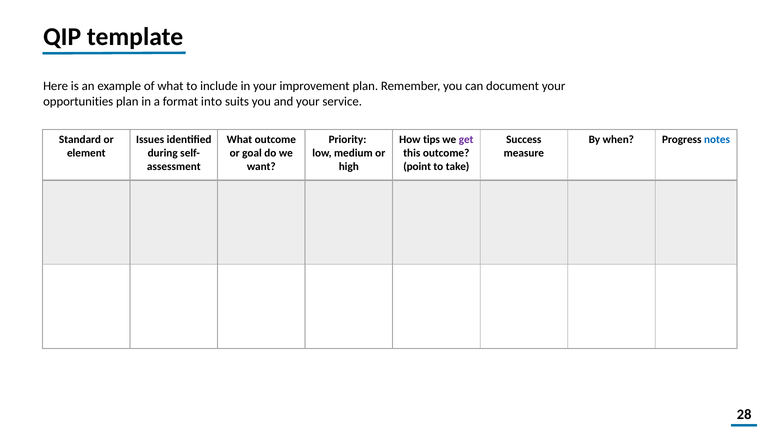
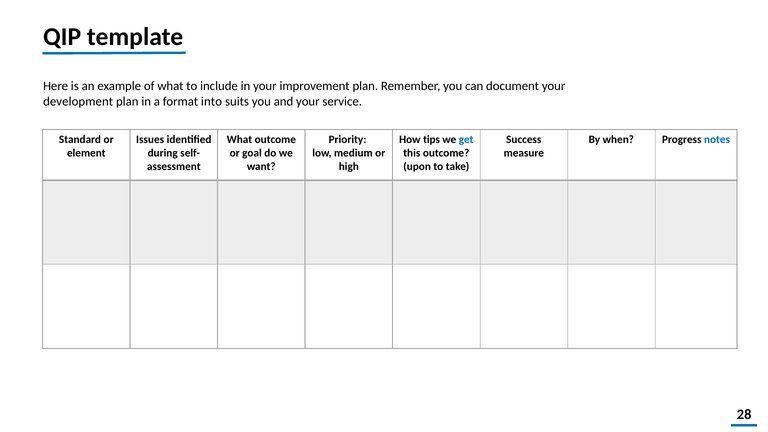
opportunities: opportunities -> development (78, 102)
get colour: purple -> blue (466, 139)
point: point -> upon (417, 167)
